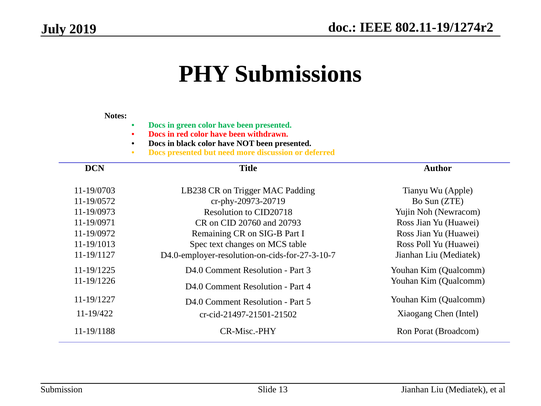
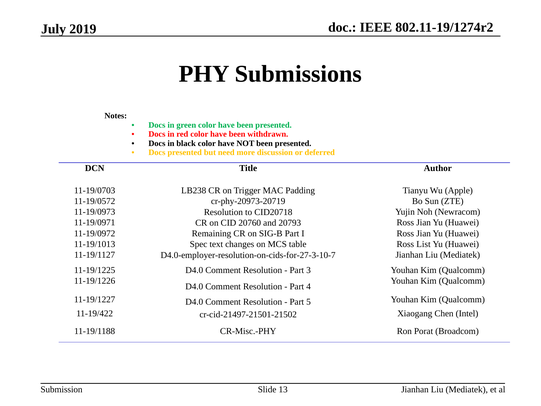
Poll: Poll -> List (424, 244)
